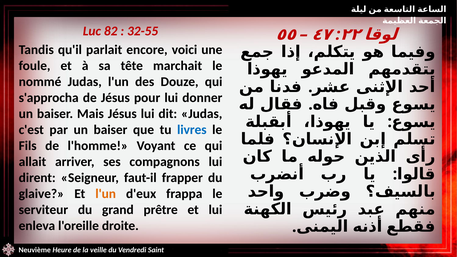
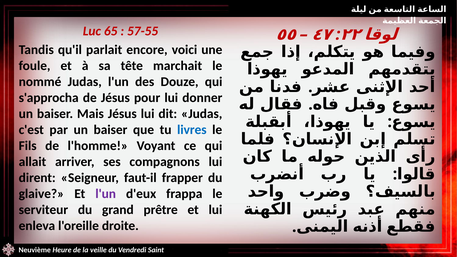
82: 82 -> 65 (111, 31)
32-55: 32-55 -> 57-55 (143, 31)
l'un colour: orange -> purple (106, 194)
